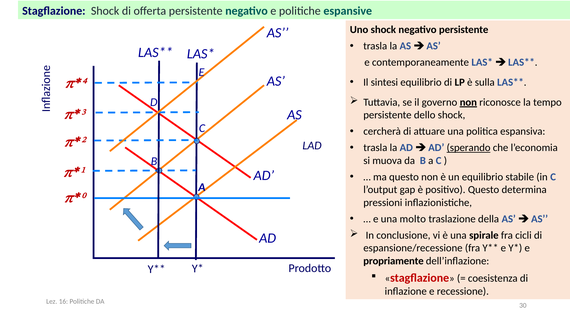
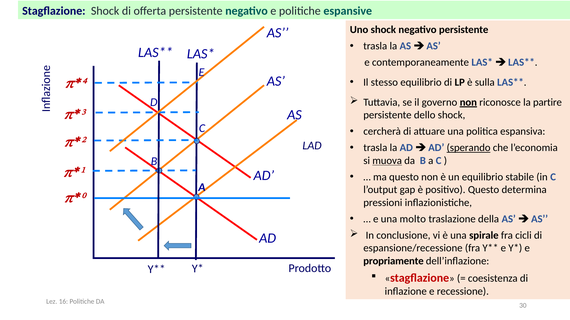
sintesi: sintesi -> stesso (384, 83)
tempo: tempo -> partire (547, 102)
muova underline: none -> present (387, 161)
